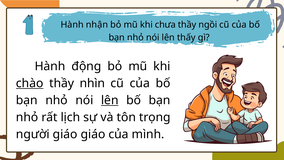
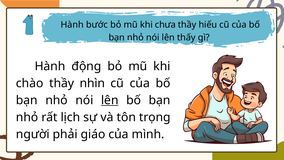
nhận: nhận -> bước (97, 25)
ngồi: ngồi -> hiếu (208, 25)
chào underline: present -> none (30, 83)
người giáo: giáo -> phải (65, 134)
